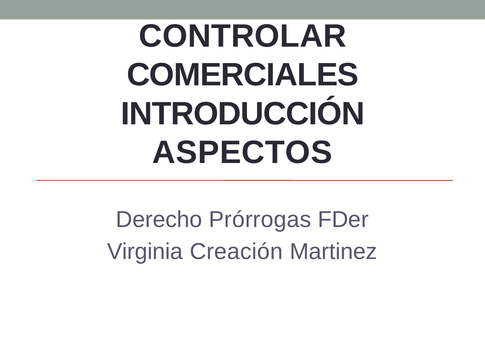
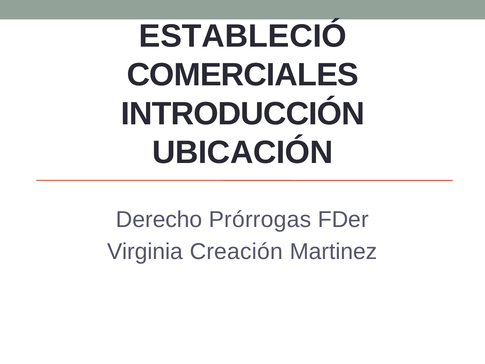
CONTROLAR: CONTROLAR -> ESTABLECIÓ (243, 36)
ASPECTOS: ASPECTOS -> UBICACIÓN (243, 152)
